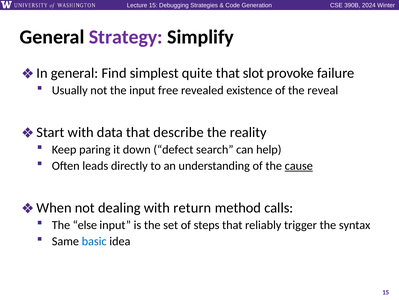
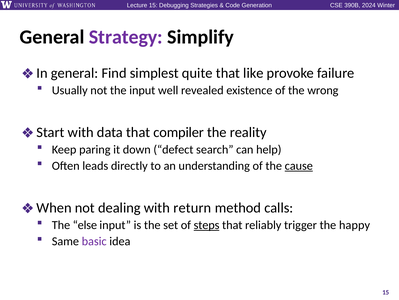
slot: slot -> like (253, 73)
free: free -> well (168, 90)
reveal: reveal -> wrong (323, 90)
describe: describe -> compiler (179, 132)
steps underline: none -> present (207, 225)
syntax: syntax -> happy (355, 225)
basic colour: blue -> purple (94, 241)
